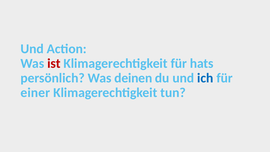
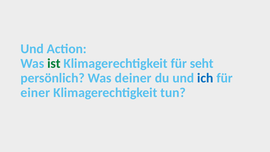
ist colour: red -> green (54, 63)
hats: hats -> seht (202, 63)
deinen: deinen -> deiner (133, 78)
